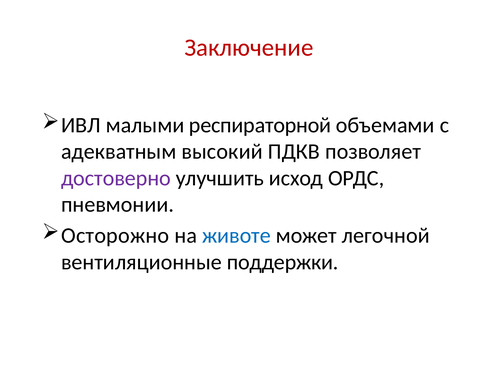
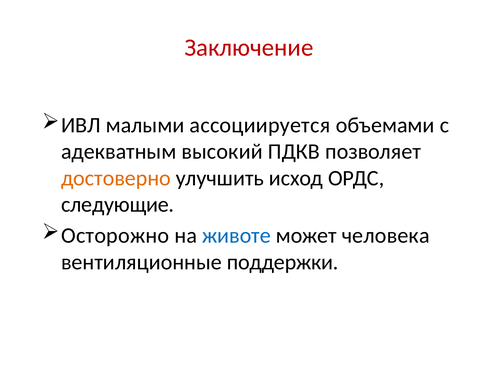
респираторной: респираторной -> ассоциируется (260, 125)
достоверно colour: purple -> orange (116, 178)
пневмонии: пневмонии -> следующие (118, 205)
легочной: легочной -> человека (386, 236)
